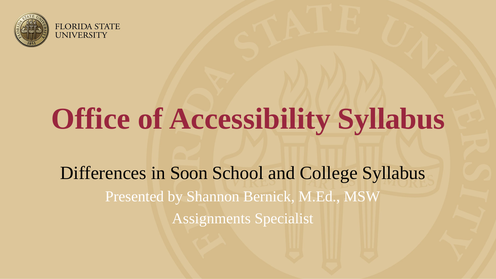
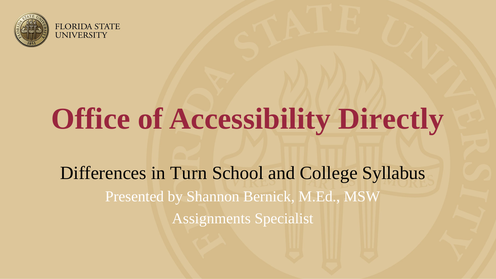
Accessibility Syllabus: Syllabus -> Directly (391, 119)
Soon: Soon -> Turn (189, 173)
